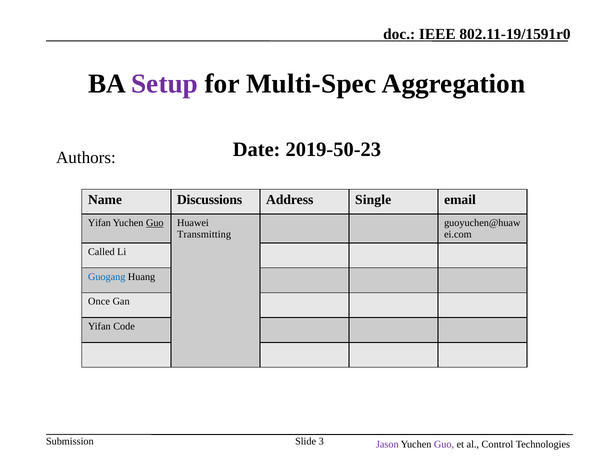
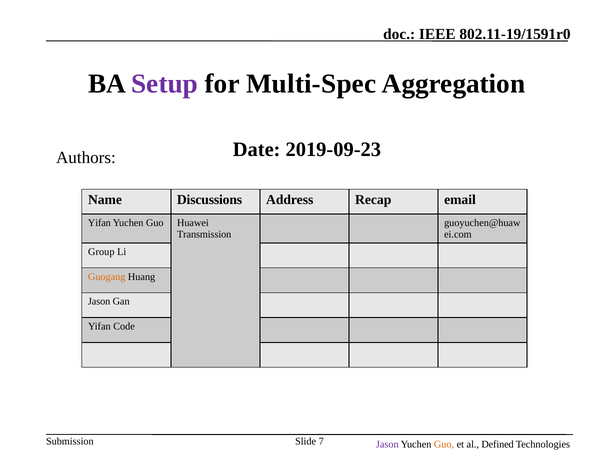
2019-50-23: 2019-50-23 -> 2019-09-23 (333, 150)
Single: Single -> Recap (373, 200)
Guo underline: present -> none (155, 223)
Transmitting: Transmitting -> Transmission (204, 235)
Called: Called -> Group (101, 252)
Guogang colour: blue -> orange (107, 277)
Once: Once -> Jason (99, 302)
3: 3 -> 7 (321, 442)
Guo colour: purple -> orange (444, 445)
Control: Control -> Defined (498, 445)
